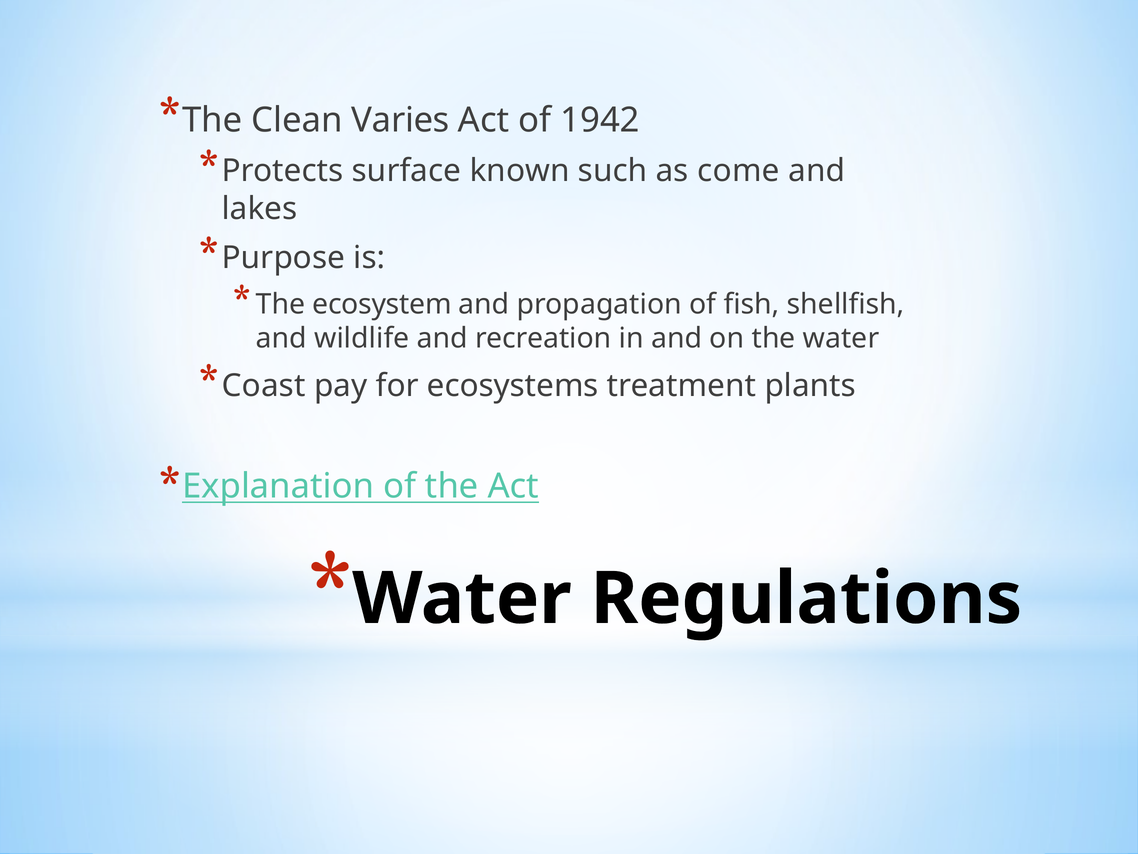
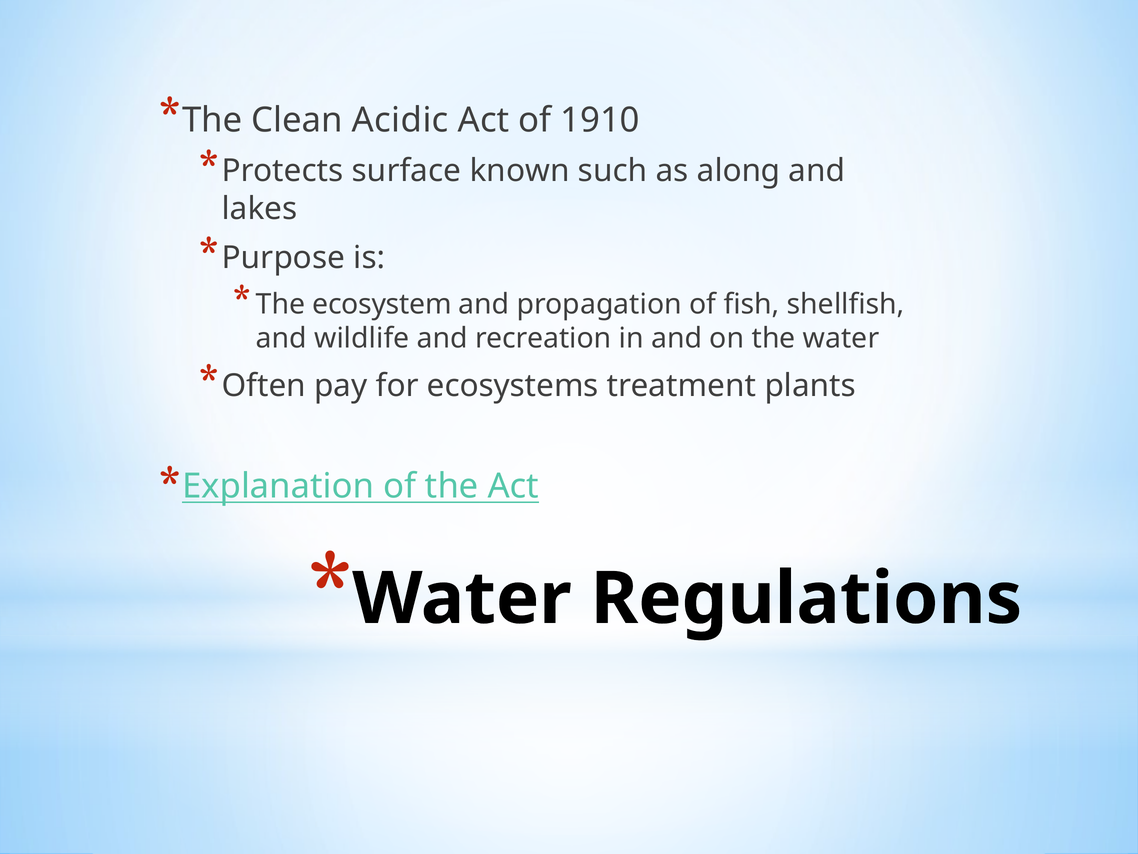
Varies: Varies -> Acidic (400, 120)
1942: 1942 -> 1910 (600, 120)
come: come -> along (739, 171)
Coast: Coast -> Often (264, 385)
